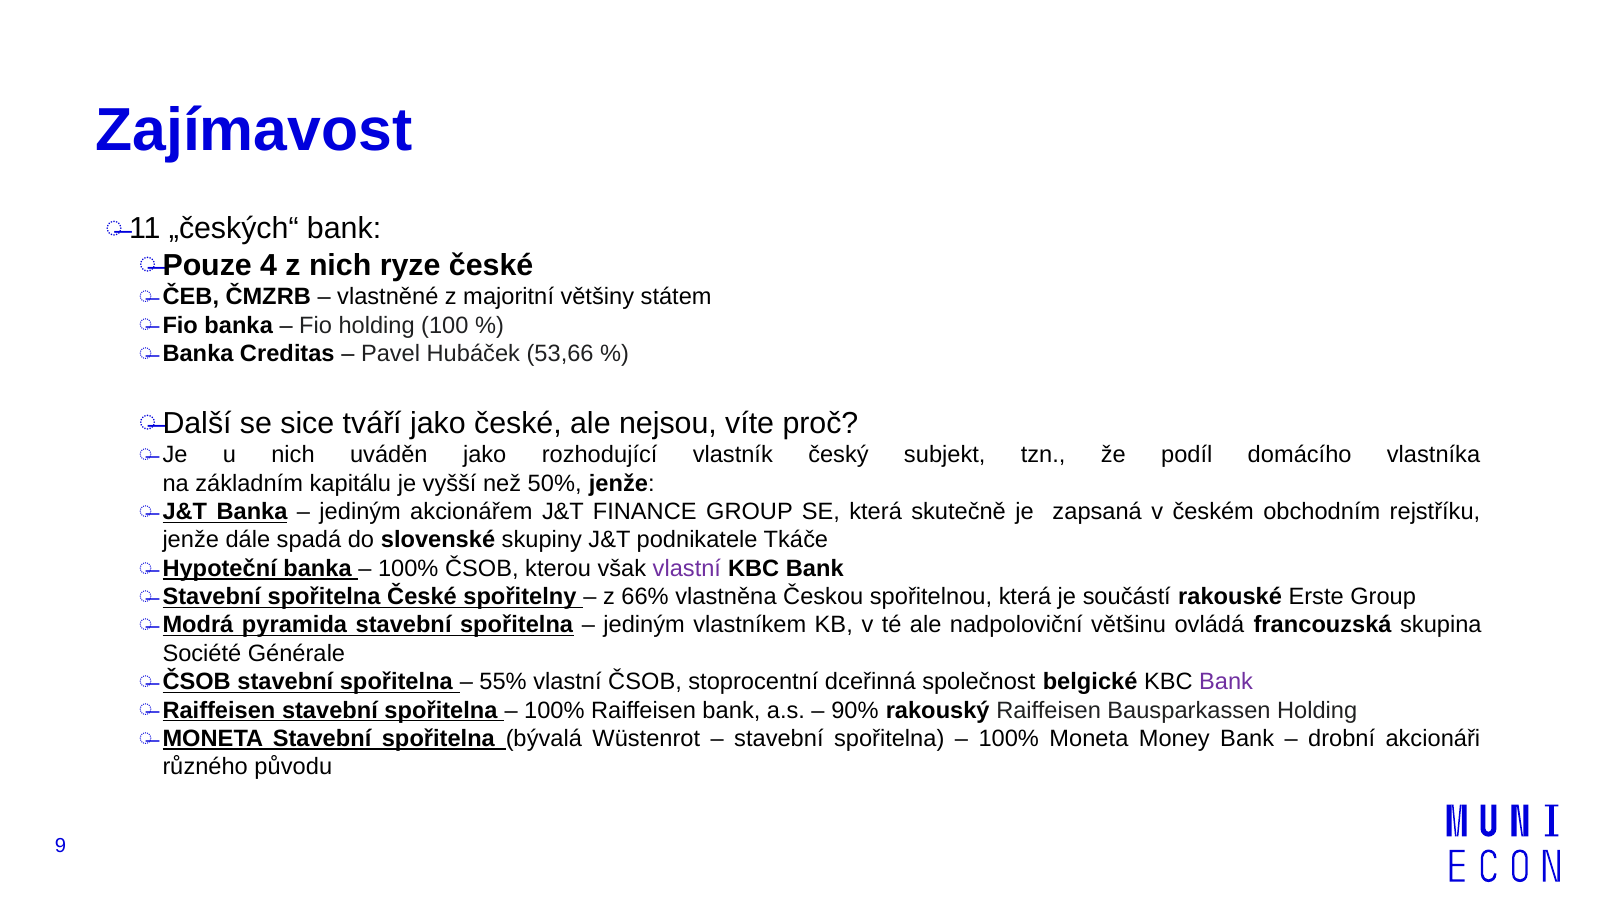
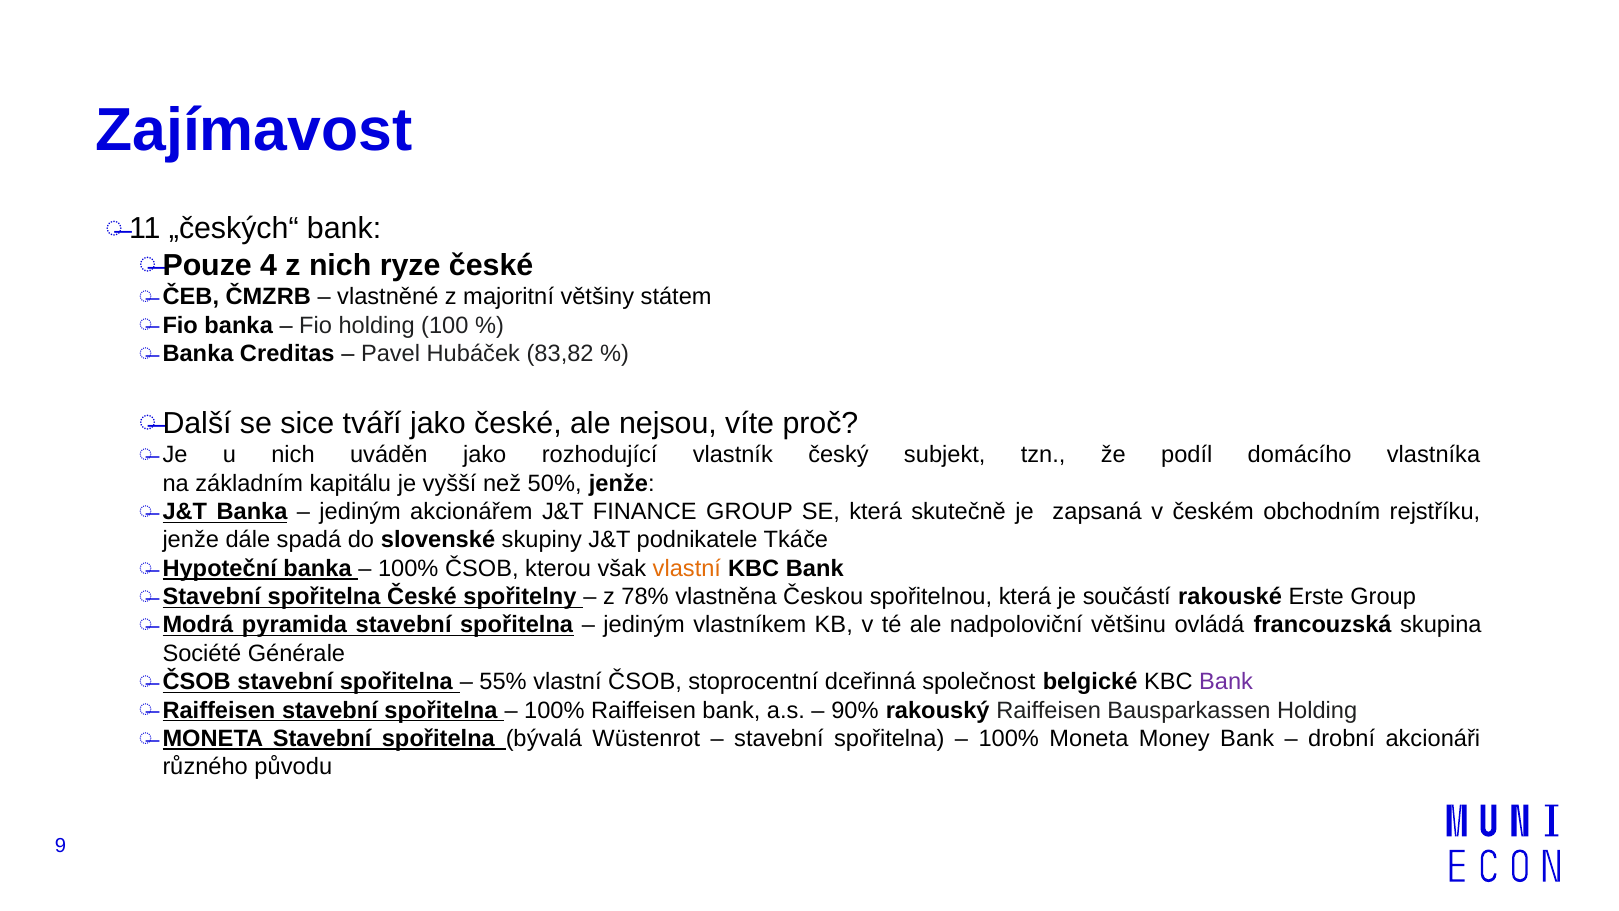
53,66: 53,66 -> 83,82 (560, 354)
vlastní colour: purple -> orange (687, 568)
66%: 66% -> 78% (645, 597)
